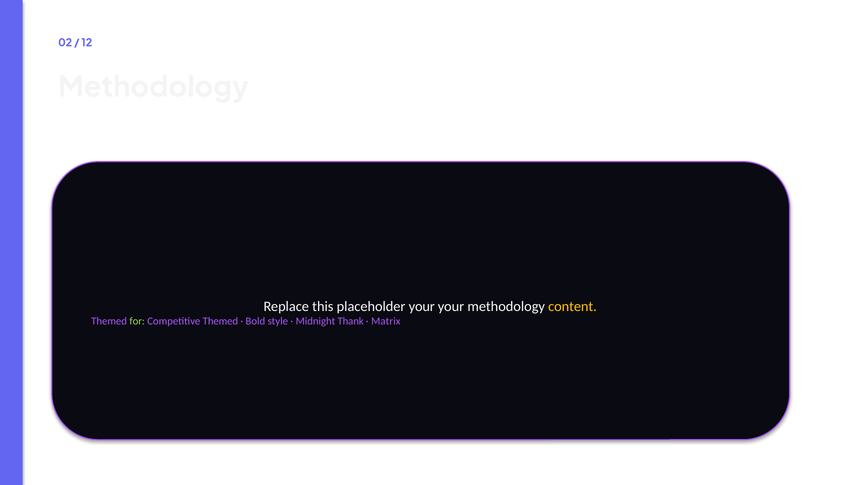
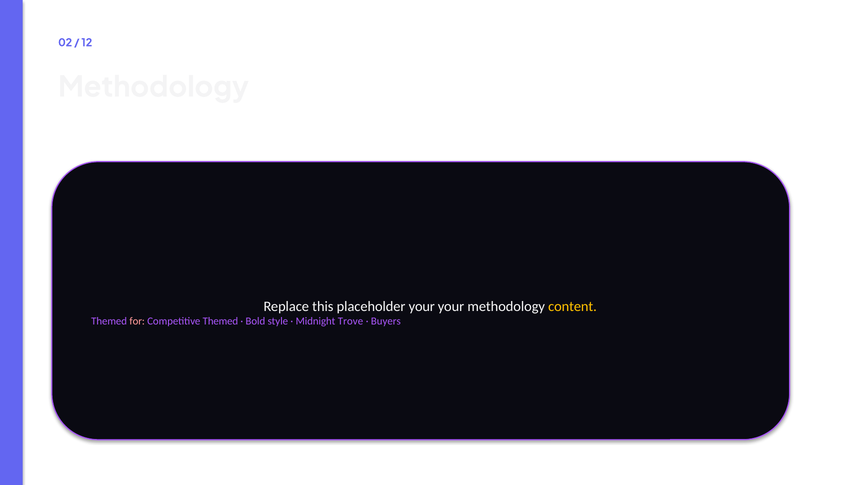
for colour: light green -> pink (137, 322)
Thank: Thank -> Trove (351, 322)
Matrix: Matrix -> Buyers (386, 322)
